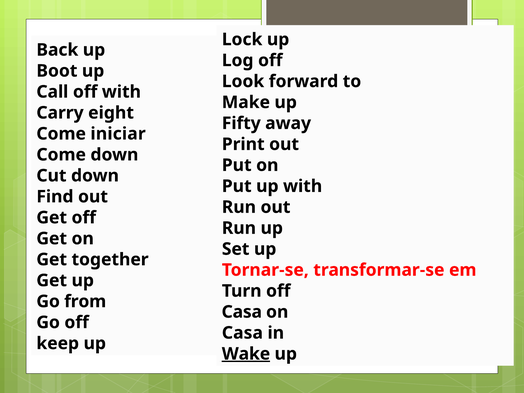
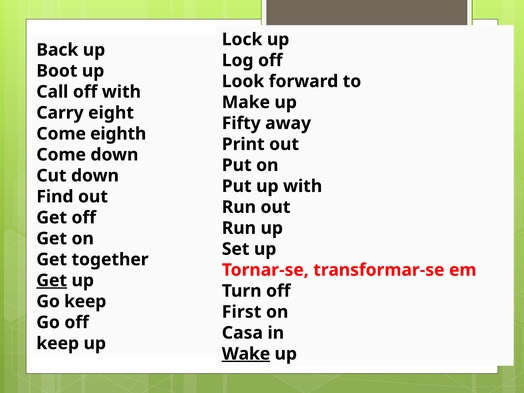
iniciar: iniciar -> eighth (118, 134)
Get underline: none -> present (52, 280)
Go from: from -> keep (85, 301)
Casa: Casa -> First (242, 312)
